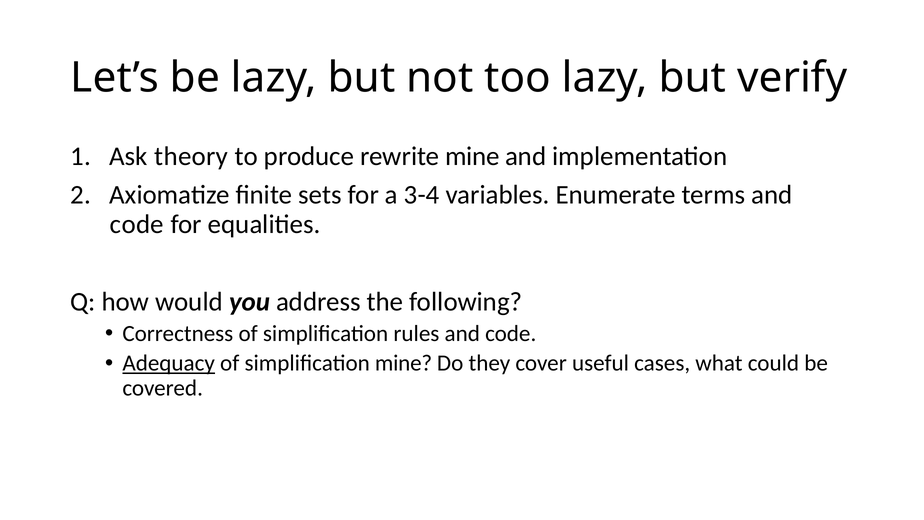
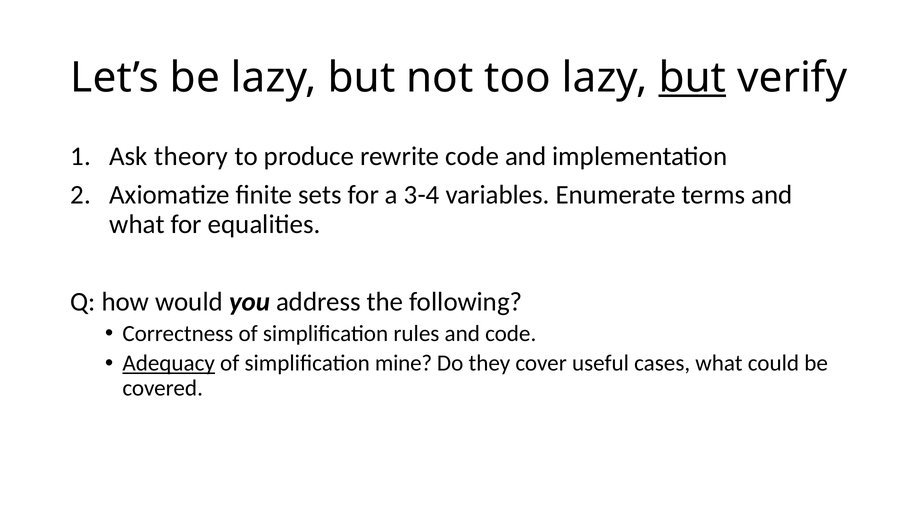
but underline: none -> present (692, 78)
rewrite mine: mine -> code (472, 156)
code: code -> what (137, 224)
